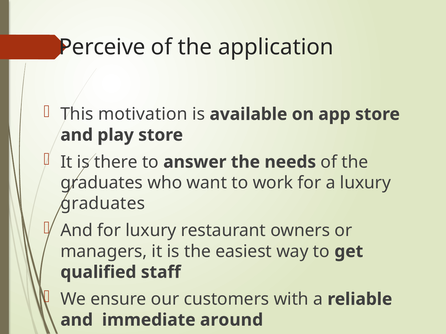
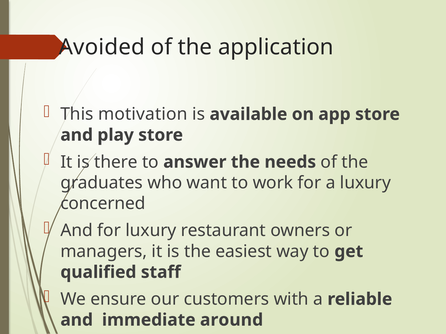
Perceive: Perceive -> Avoided (102, 47)
graduates: graduates -> concerned (103, 204)
